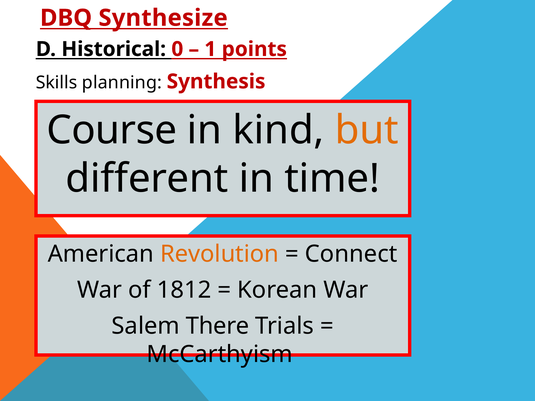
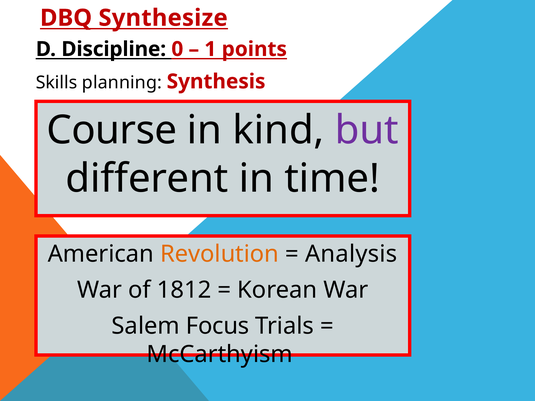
Historical: Historical -> Discipline (114, 49)
but colour: orange -> purple (367, 130)
Connect: Connect -> Analysis (351, 254)
There: There -> Focus (218, 326)
